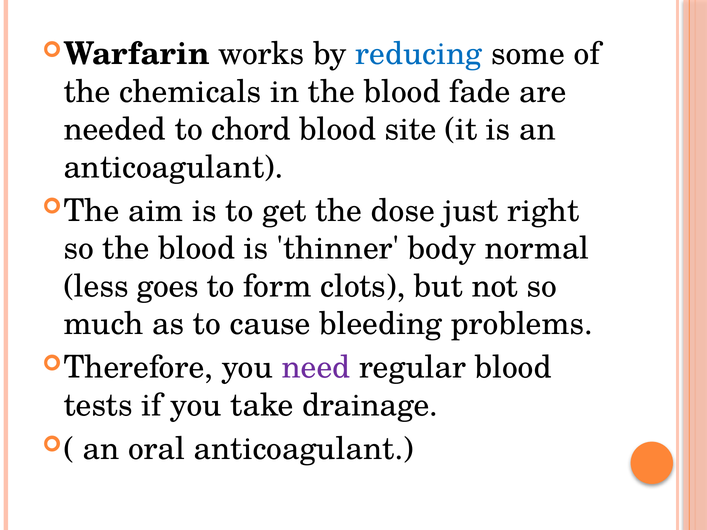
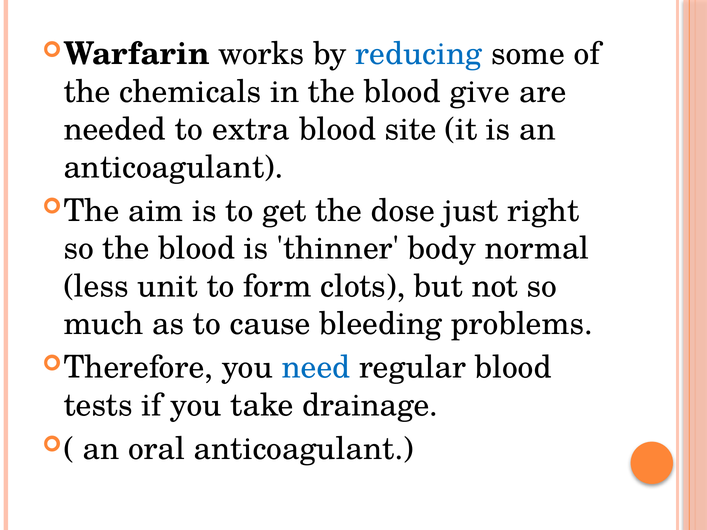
fade: fade -> give (480, 92)
chord: chord -> extra (251, 129)
goes: goes -> unit (168, 286)
need colour: purple -> blue (316, 368)
